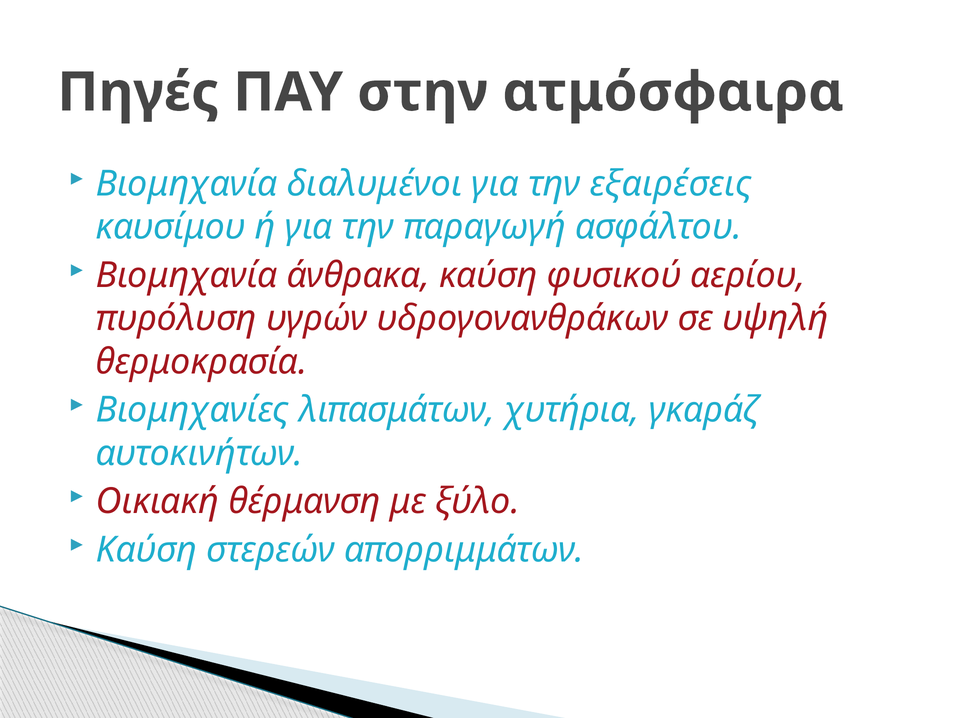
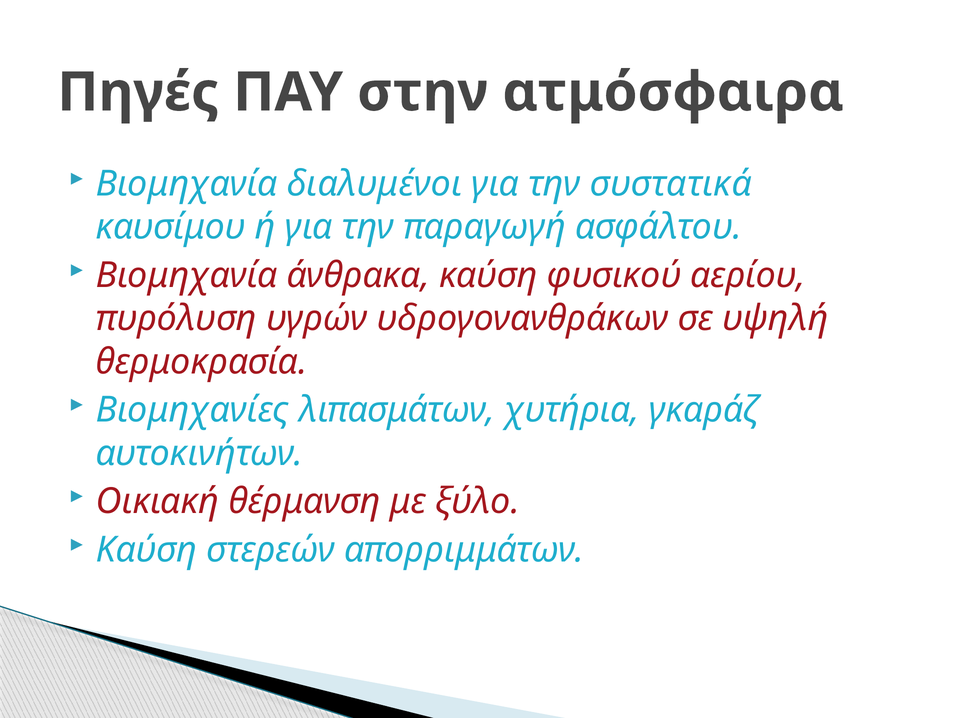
εξαιρέσεις: εξαιρέσεις -> συστατικά (671, 184)
